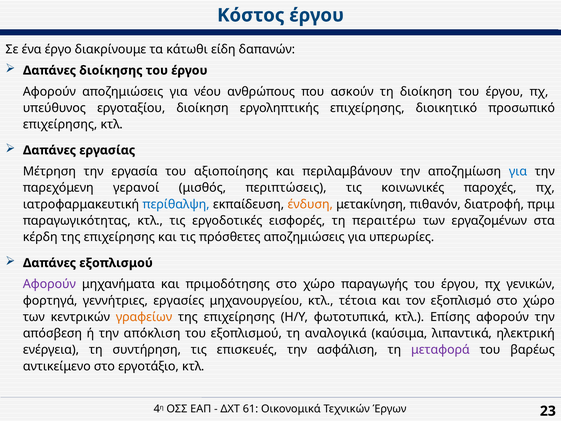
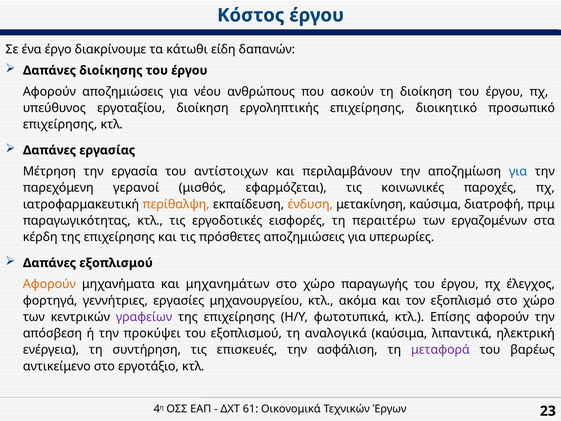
αξιοποίησης: αξιοποίησης -> αντίστοιχων (231, 171)
περιπτώσεις: περιπτώσεις -> εφαρμόζεται (286, 188)
περίθαλψη colour: blue -> orange (176, 204)
μετακίνηση πιθανόν: πιθανόν -> καύσιμα (435, 204)
Αφορούν colour: purple -> orange (49, 284)
πριμοδότησης: πριμοδότησης -> μηχανημάτων (228, 284)
γενικών: γενικών -> έλεγχος (531, 284)
τέτοια: τέτοια -> ακόμα (358, 300)
γραφείων colour: orange -> purple (144, 317)
απόκλιση: απόκλιση -> προκύψει (152, 333)
